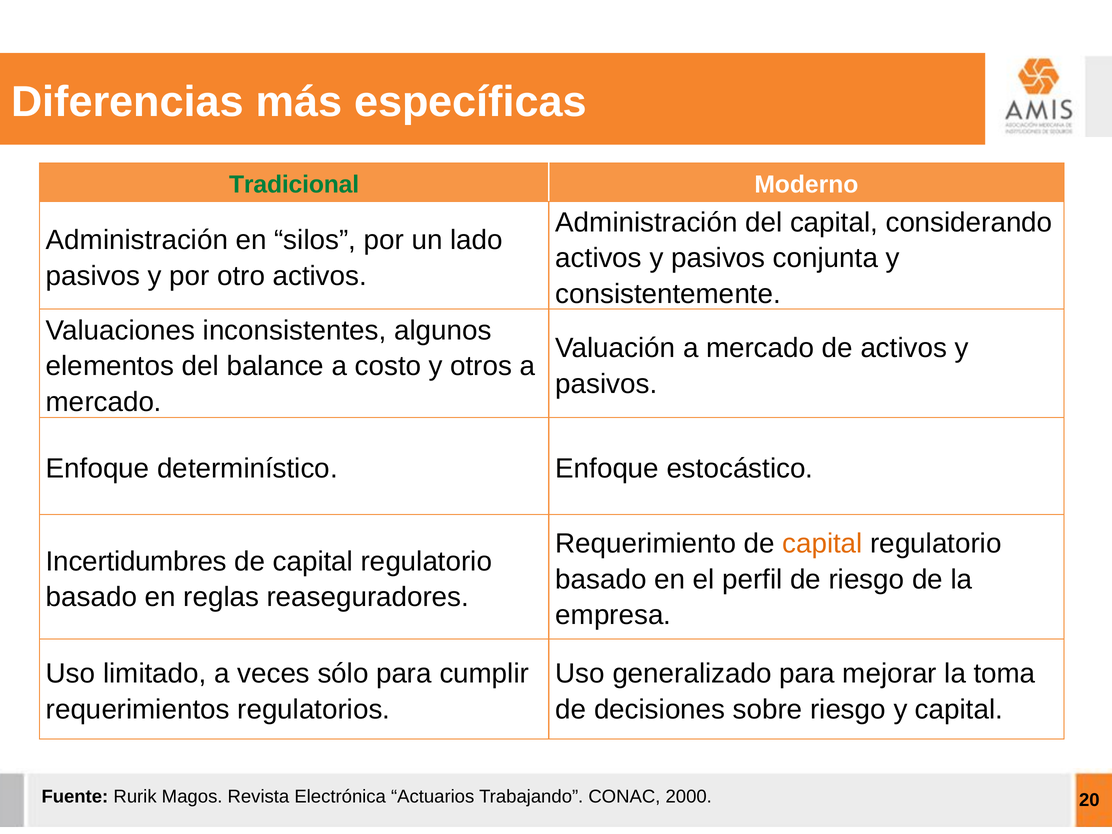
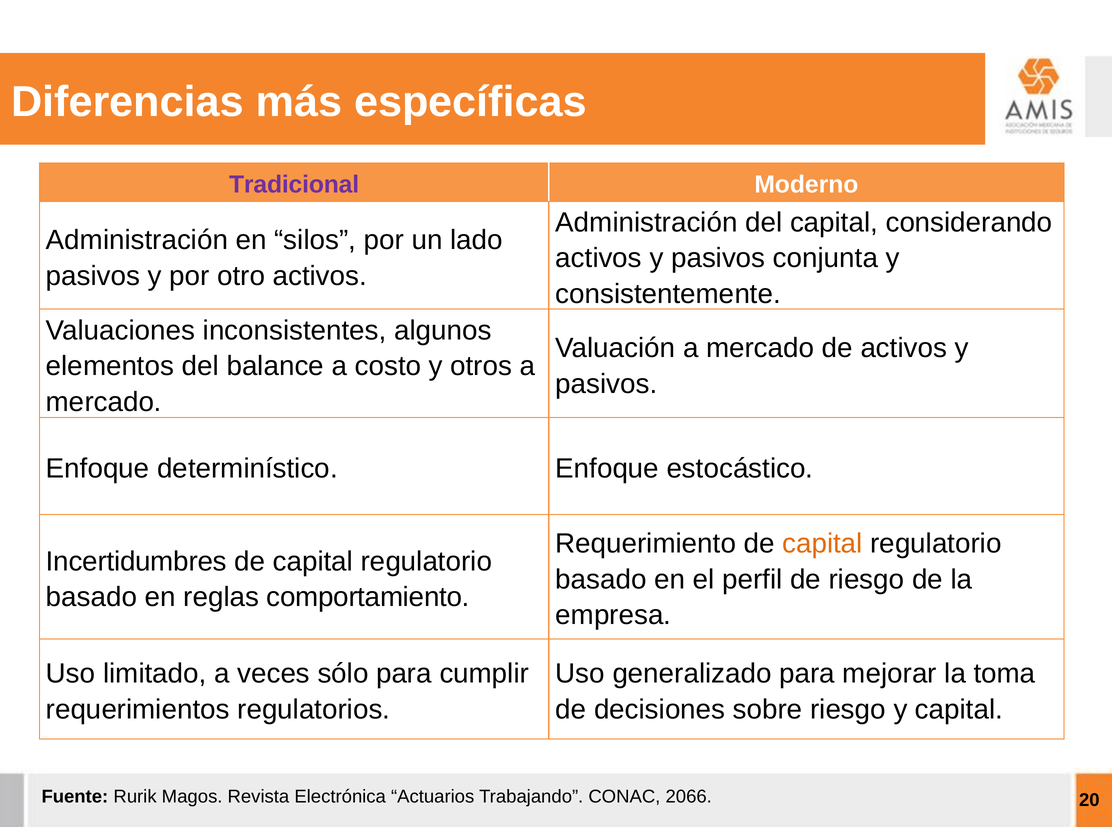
Tradicional colour: green -> purple (294, 185)
reaseguradores: reaseguradores -> comportamiento (368, 597)
2000: 2000 -> 2066 (689, 796)
